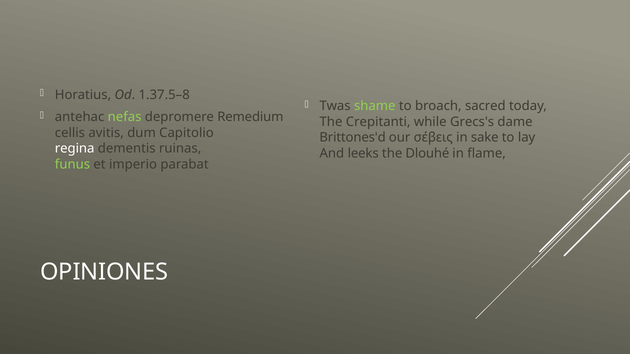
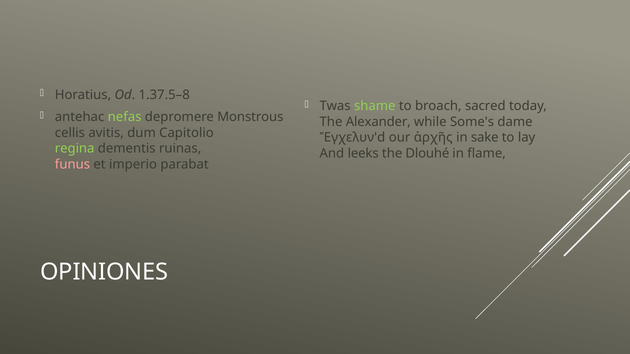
Remedium: Remedium -> Monstrous (250, 117)
Crepitanti: Crepitanti -> Alexander (378, 122)
Grecs's: Grecs's -> Some's (472, 122)
Brittones'd: Brittones'd -> Ἔγχελυν'd (352, 138)
σέβεις: σέβεις -> ἀρχῆς (433, 138)
regina colour: white -> light green (75, 149)
funus colour: light green -> pink (72, 165)
